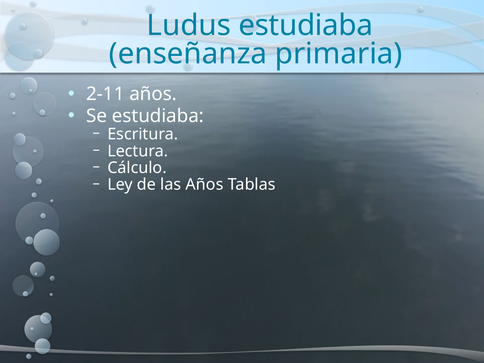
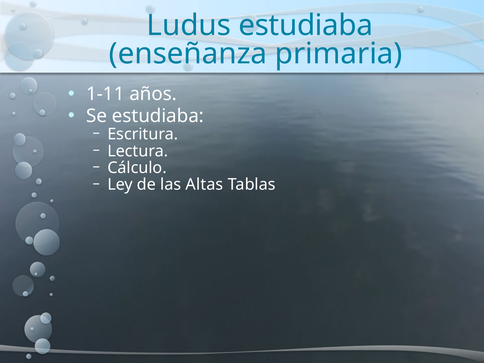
2-11: 2-11 -> 1-11 (105, 94)
las Años: Años -> Altas (204, 185)
